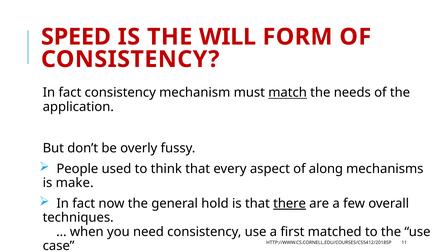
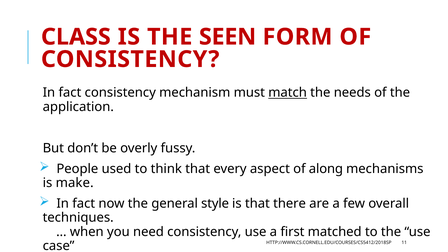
SPEED: SPEED -> CLASS (76, 37)
WILL: WILL -> SEEN (228, 37)
hold: hold -> style (215, 203)
there underline: present -> none (290, 203)
